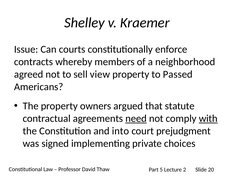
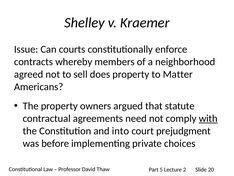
view: view -> does (100, 74)
Passed: Passed -> Matter (178, 74)
need underline: present -> none (136, 118)
signed: signed -> before (55, 143)
